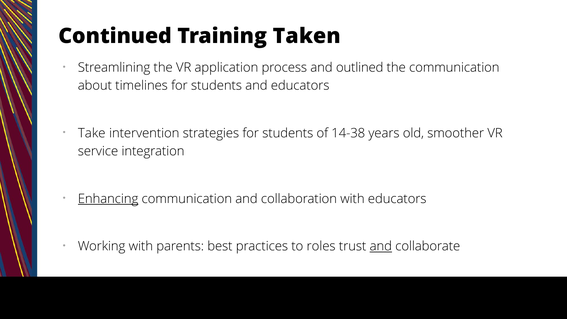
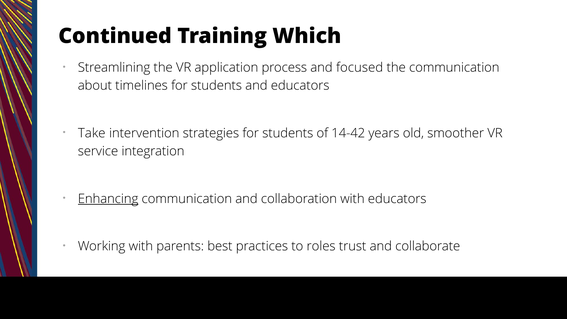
Taken: Taken -> Which (307, 36)
outlined: outlined -> focused (360, 68)
14-38: 14-38 -> 14-42 (348, 133)
and underline: present -> none (381, 246)
